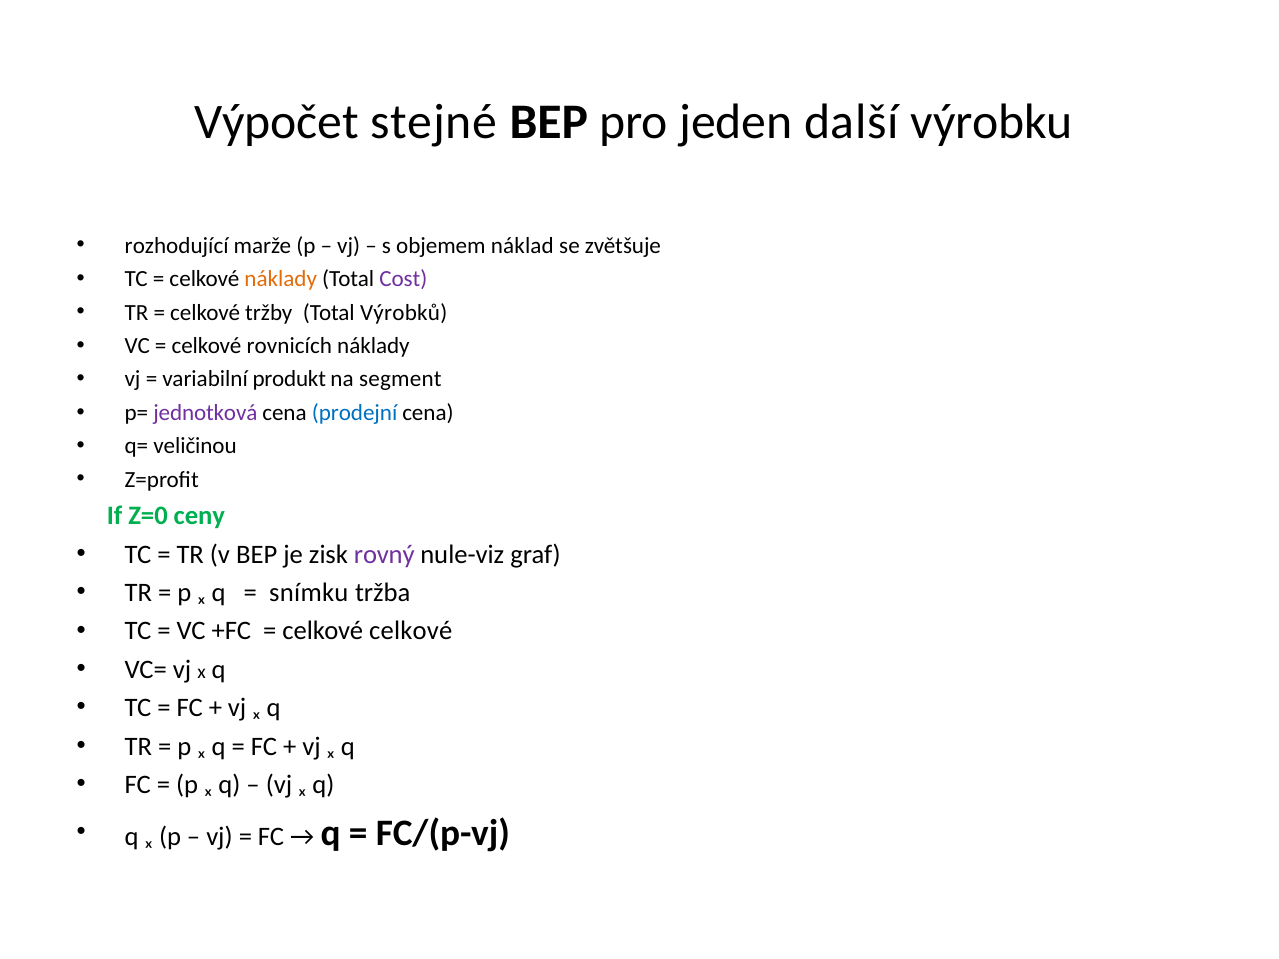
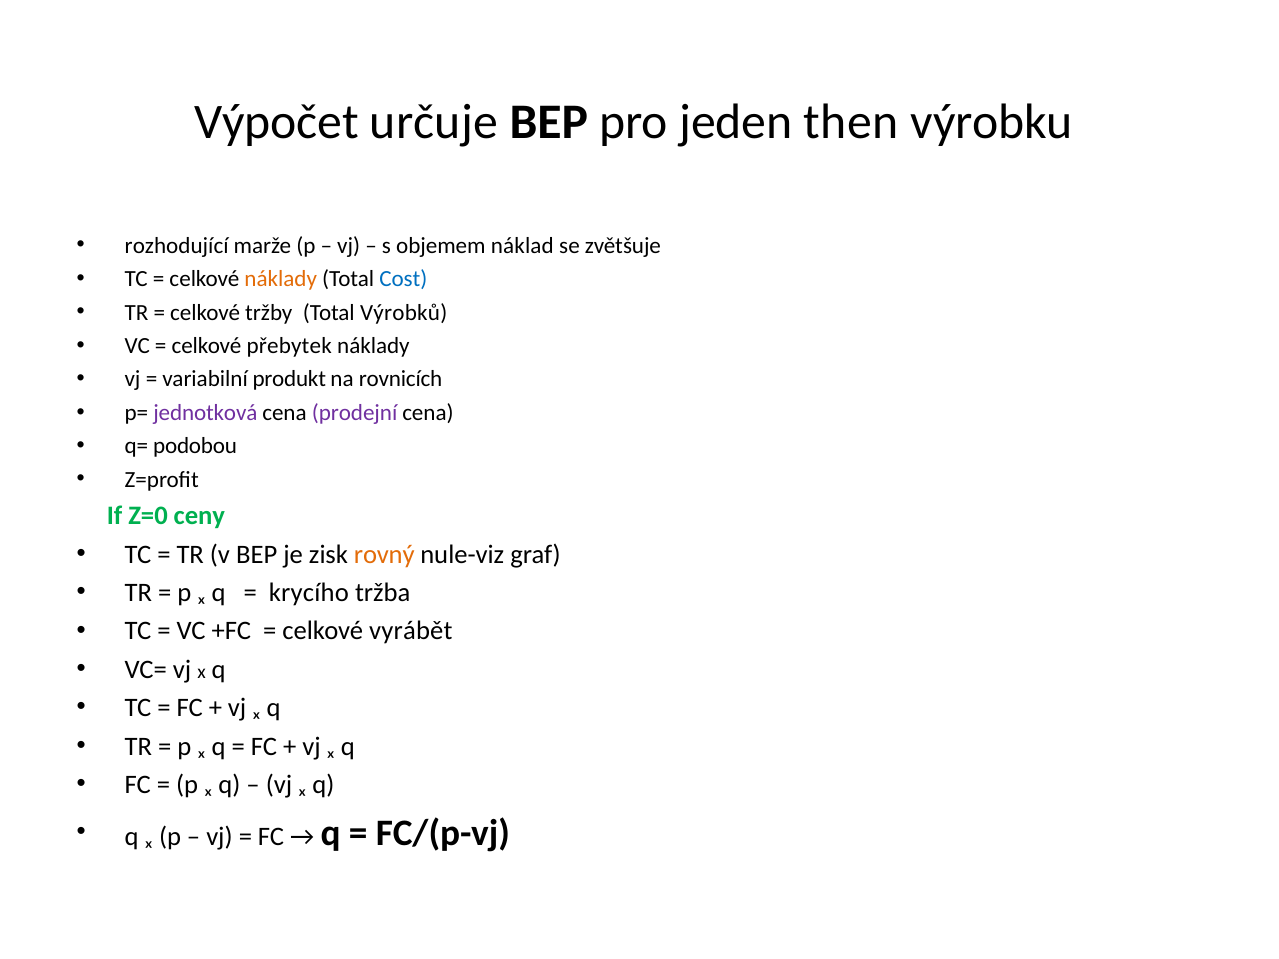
stejné: stejné -> určuje (434, 122)
další: další -> then (851, 122)
Cost colour: purple -> blue (403, 279)
rovnicích: rovnicích -> přebytek (289, 346)
segment: segment -> rovnicích (401, 379)
prodejní colour: blue -> purple (355, 413)
veličinou: veličinou -> podobou (195, 446)
rovný colour: purple -> orange (384, 555)
snímku: snímku -> krycího (309, 593)
celkové celkové: celkové -> vyrábět (411, 631)
